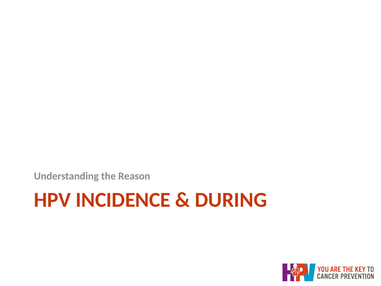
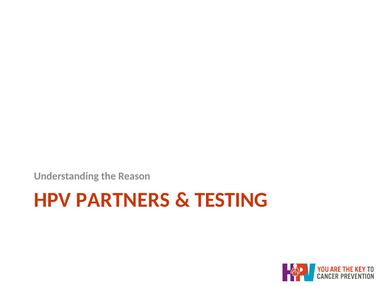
INCIDENCE: INCIDENCE -> PARTNERS (123, 200)
DURING: DURING -> TESTING (231, 200)
